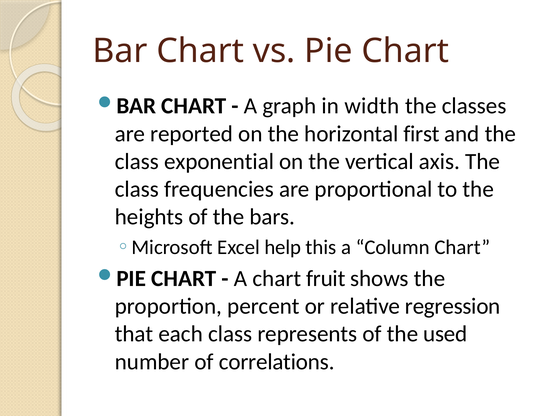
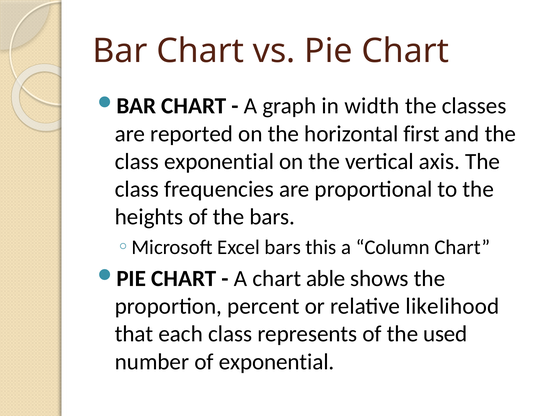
Excel help: help -> bars (283, 248)
fruit: fruit -> able (326, 279)
regression: regression -> likelihood (452, 306)
of correlations: correlations -> exponential (277, 362)
